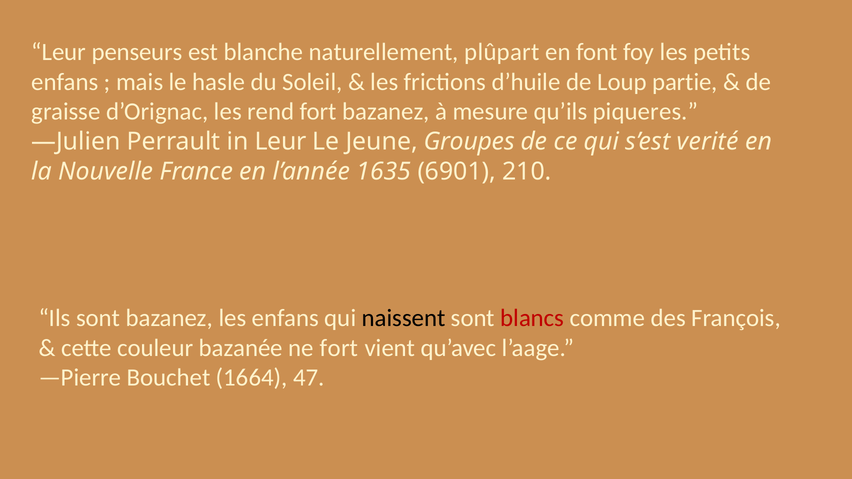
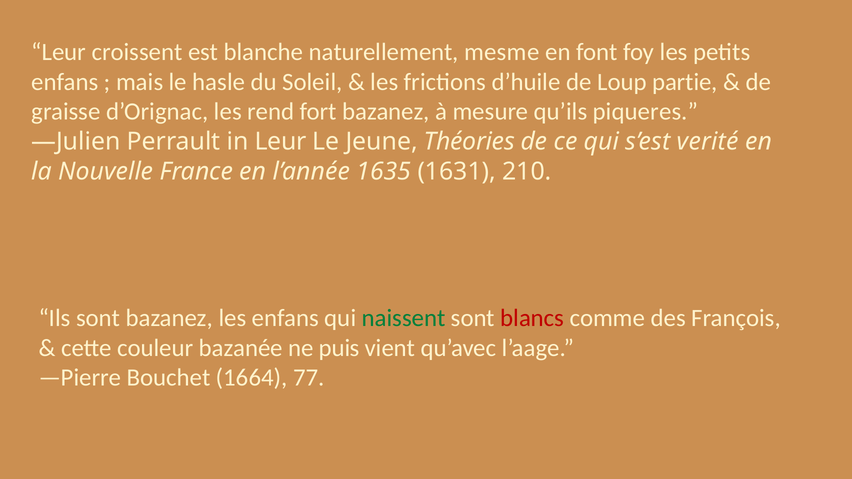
penseurs: penseurs -> croissent (137, 52)
plûpart: plûpart -> mesme (502, 52)
Groupes: Groupes -> Théories (469, 142)
6901: 6901 -> 1631 (457, 171)
naissent colour: black -> green (404, 318)
ne fort: fort -> puis (339, 348)
47: 47 -> 77 (309, 378)
